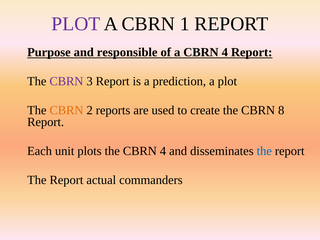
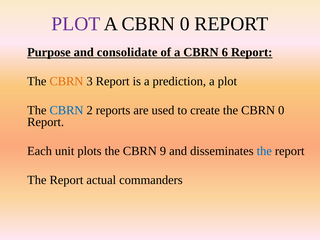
A CBRN 1: 1 -> 0 (185, 24)
responsible: responsible -> consolidate (127, 52)
a CBRN 4: 4 -> 6 (225, 52)
CBRN colour: purple -> orange (66, 81)
CBRN colour: orange -> blue (66, 110)
the CBRN 8: 8 -> 0 (281, 110)
the CBRN 4: 4 -> 9 (163, 151)
